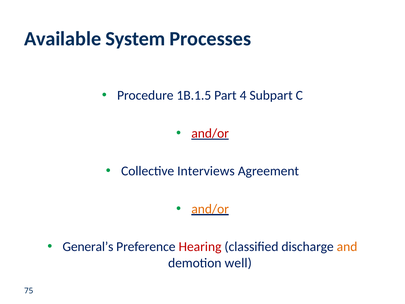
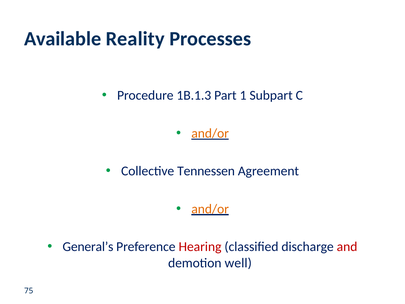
System: System -> Reality (135, 39)
1B.1.5: 1B.1.5 -> 1B.1.3 (194, 95)
4: 4 -> 1 (243, 95)
and/or colour: red -> orange (210, 133)
Interviews: Interviews -> Tennessen (206, 171)
and colour: orange -> red (347, 247)
